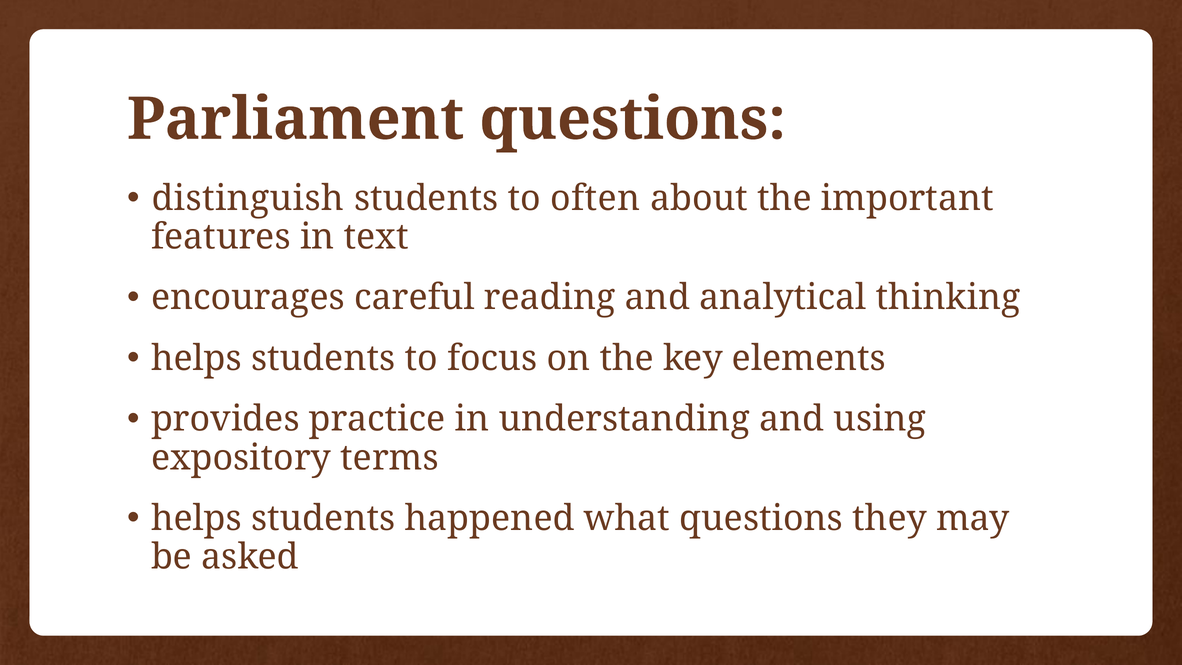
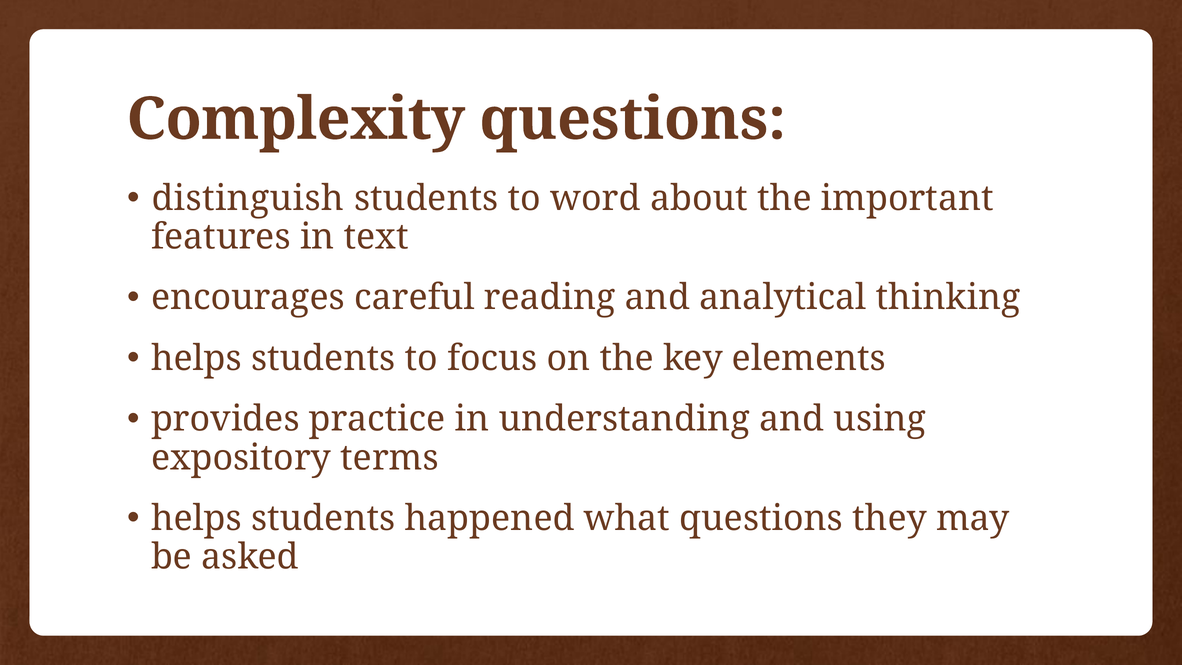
Parliament: Parliament -> Complexity (296, 119)
often: often -> word (595, 198)
